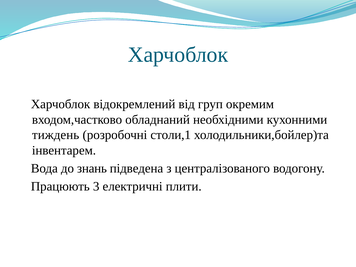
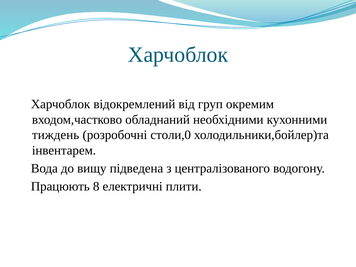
столи,1: столи,1 -> столи,0 (171, 135)
знань: знань -> вищу (92, 168)
3: 3 -> 8 (96, 186)
